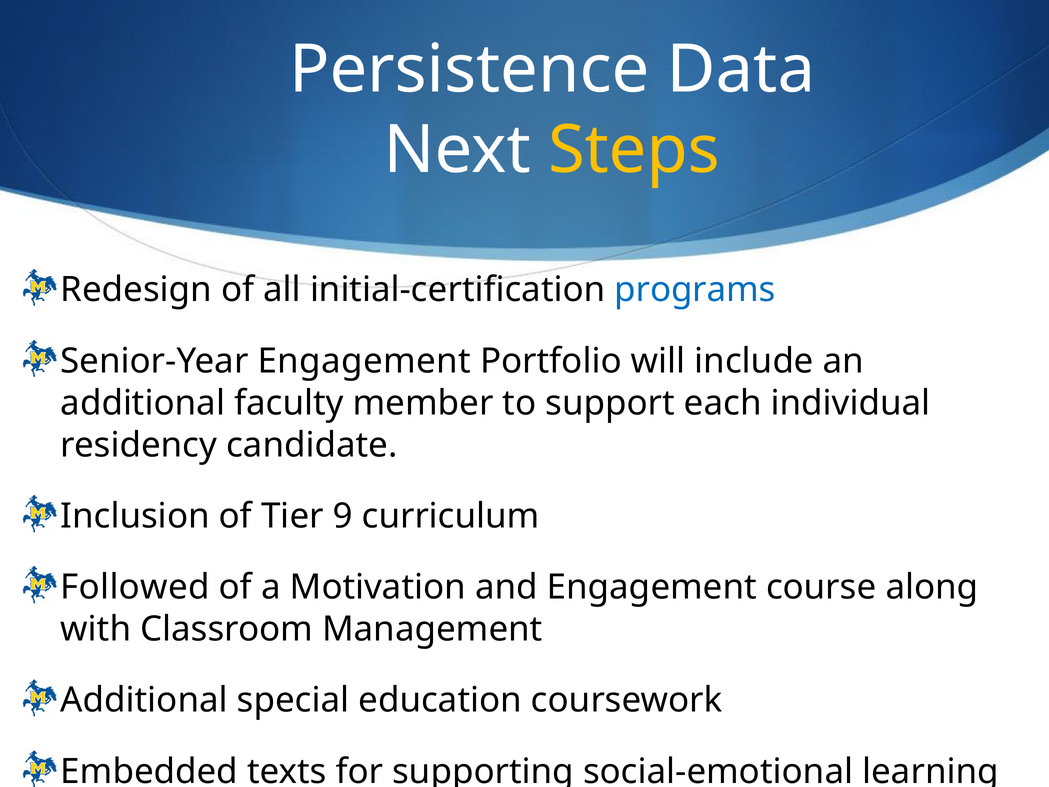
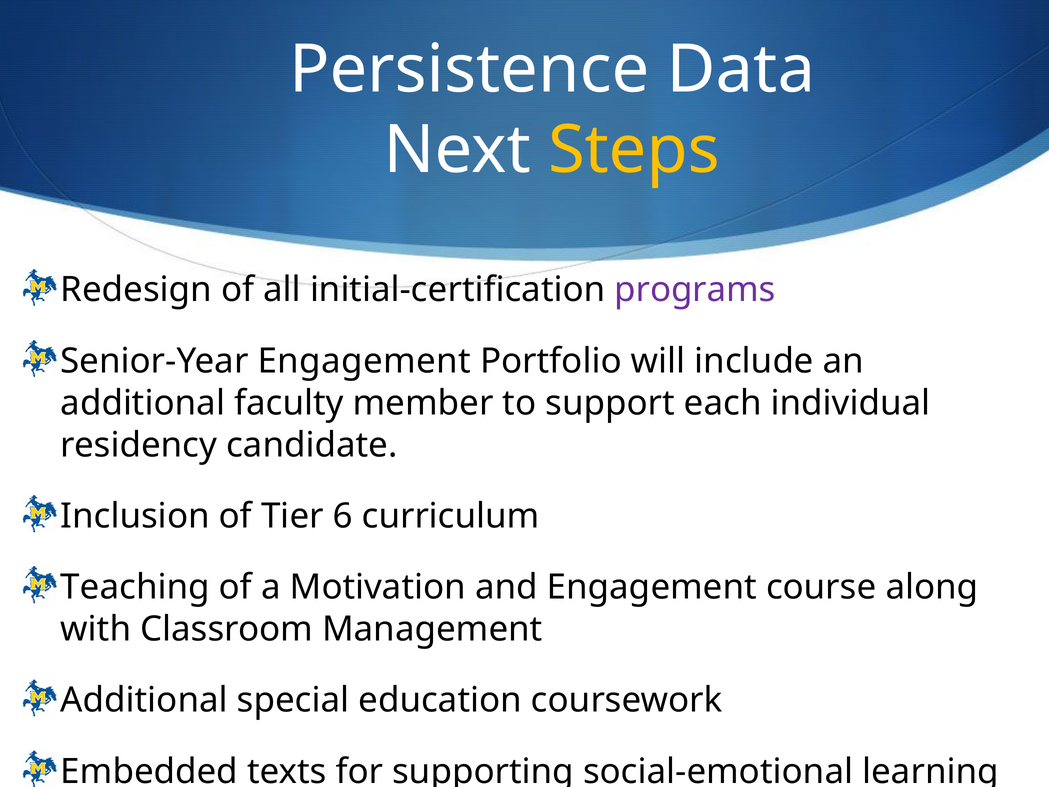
programs colour: blue -> purple (695, 290)
9: 9 -> 6 (343, 516)
Followed: Followed -> Teaching (135, 587)
